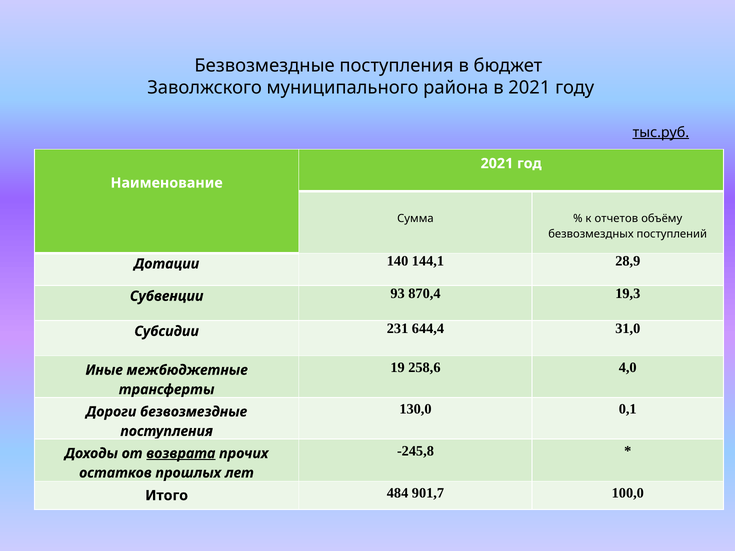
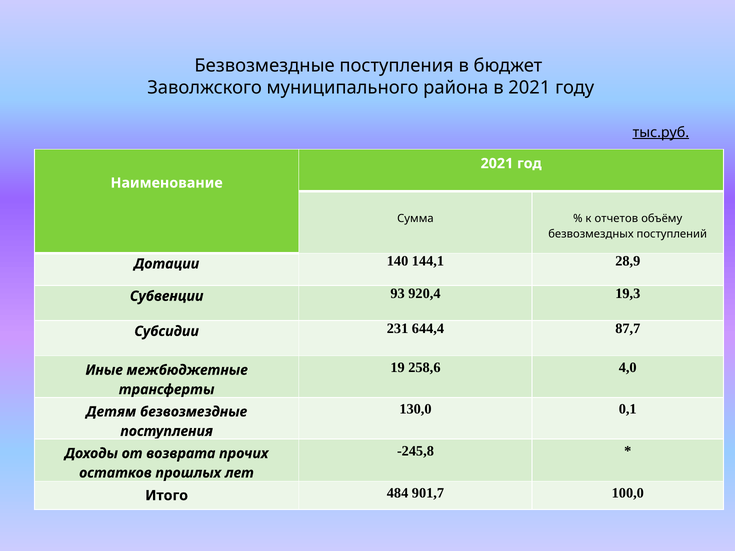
870,4: 870,4 -> 920,4 (424, 294)
31,0: 31,0 -> 87,7 (628, 329)
Дороги: Дороги -> Детям (111, 412)
возврата underline: present -> none (181, 454)
